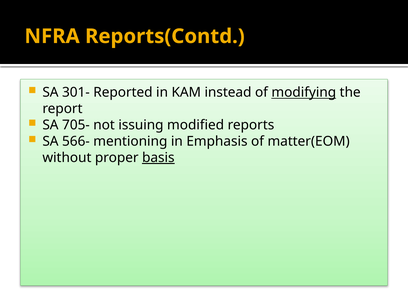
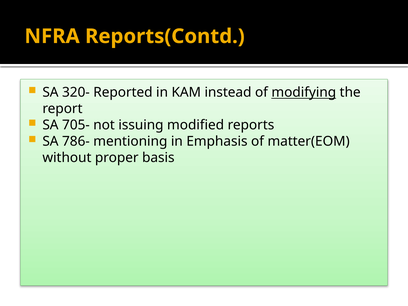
301-: 301- -> 320- (76, 92)
566-: 566- -> 786- (76, 141)
basis underline: present -> none (158, 158)
